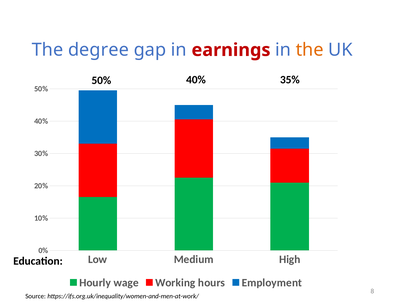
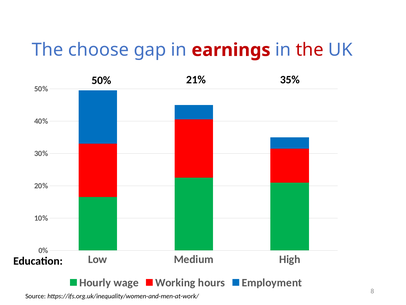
degree: degree -> choose (99, 50)
the colour: orange -> red (310, 50)
50% 40%: 40% -> 21% (196, 80)
